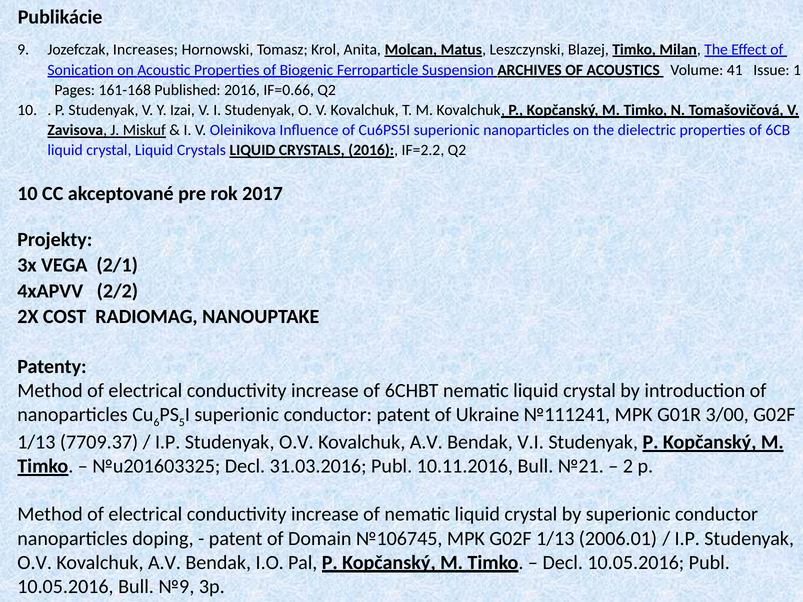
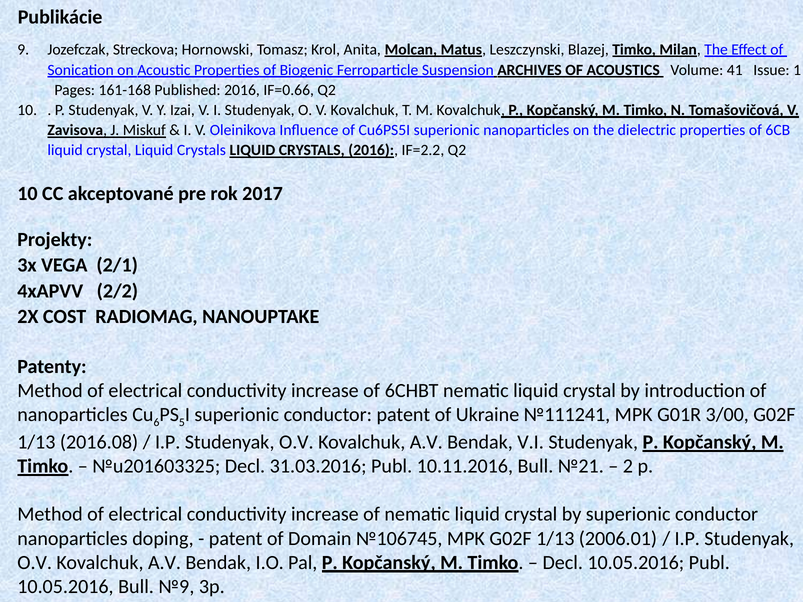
Increases: Increases -> Streckova (146, 50)
7709.37: 7709.37 -> 2016.08 (99, 442)
